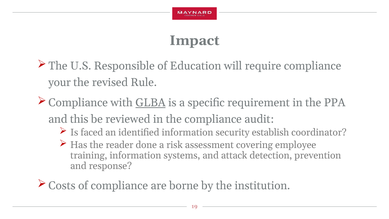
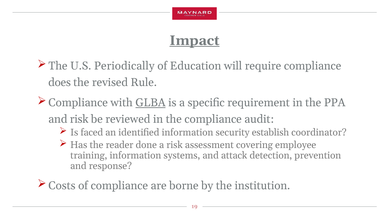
Impact underline: none -> present (194, 40)
Responsible: Responsible -> Periodically (124, 66)
your: your -> does (60, 82)
and this: this -> risk (79, 119)
